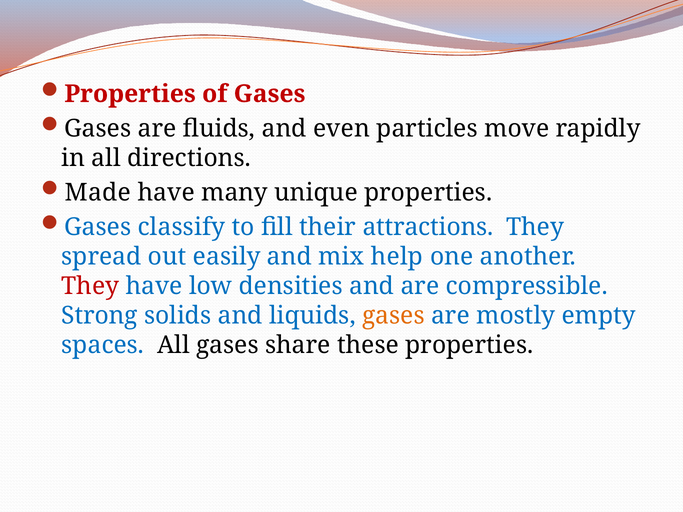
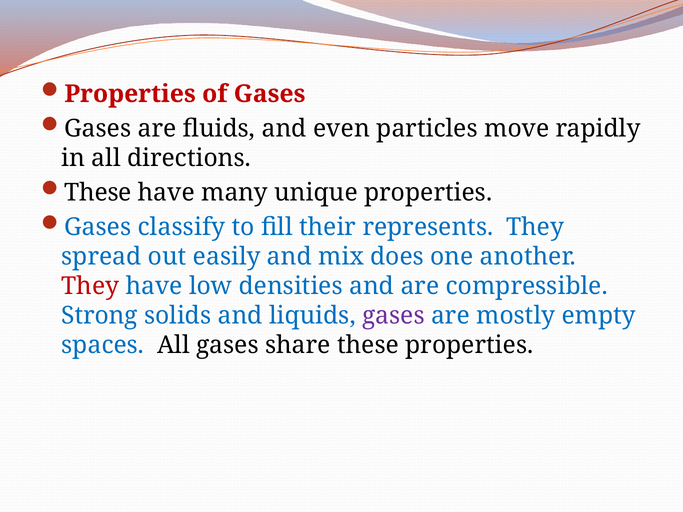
Made: Made -> These (98, 193)
attractions: attractions -> represents (428, 227)
help: help -> does (397, 257)
gases colour: orange -> purple (393, 316)
